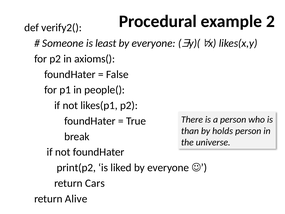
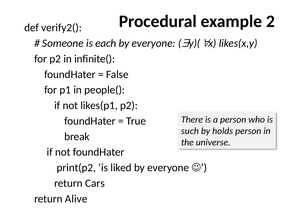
least: least -> each (106, 43)
axioms(: axioms( -> infinite( (95, 59)
than: than -> such (190, 131)
